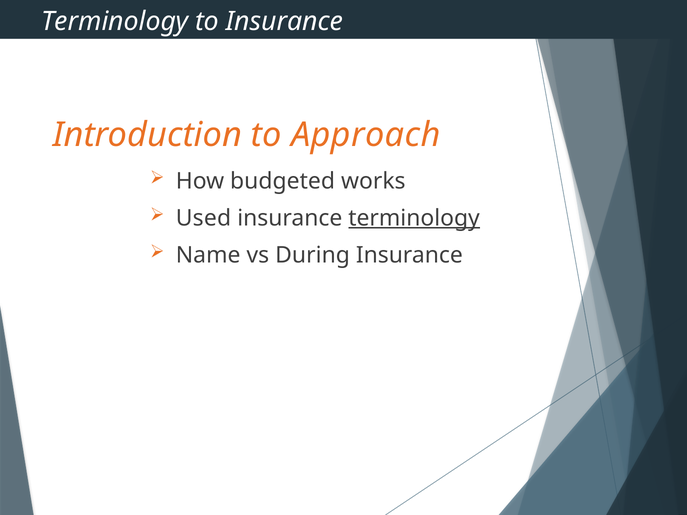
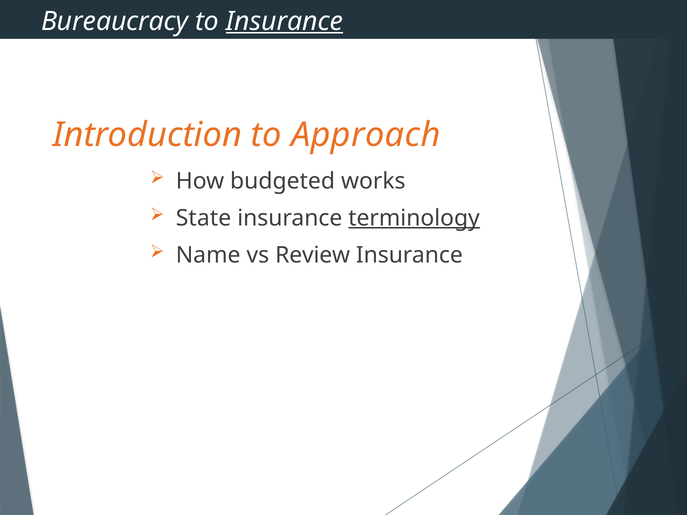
Terminology: Terminology -> Bureaucracy (115, 21)
Insurance underline: none -> present (285, 21)
Used: Used -> State (203, 218)
During: During -> Review (313, 255)
